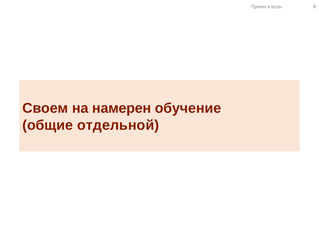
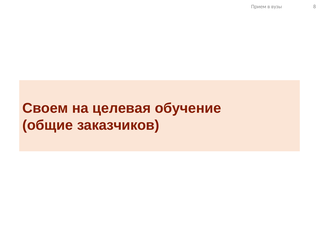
намерен: намерен -> целевая (122, 108)
отдельной: отдельной -> заказчиков (118, 125)
